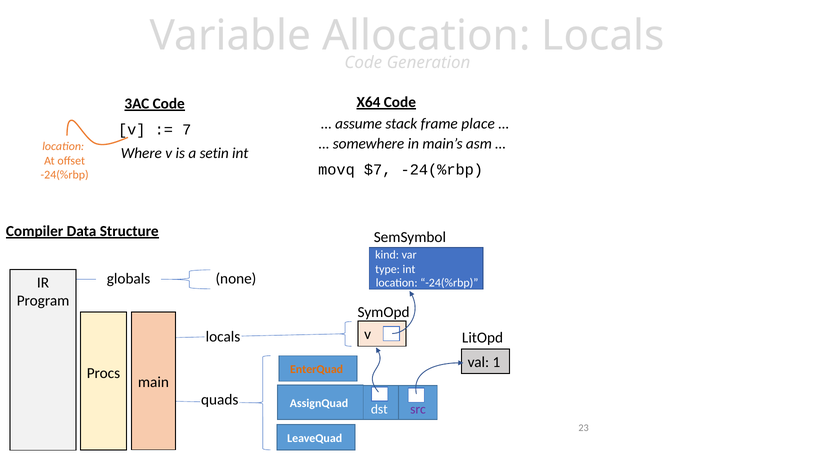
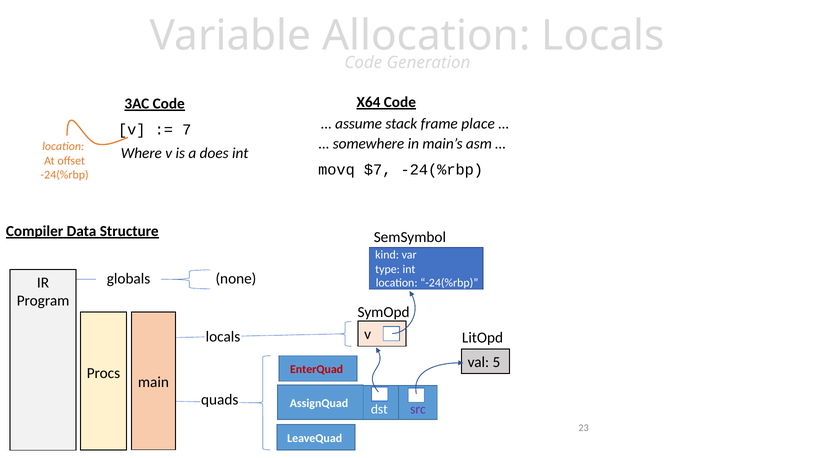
setin: setin -> does (214, 153)
1: 1 -> 5 (496, 362)
EnterQuad colour: orange -> red (317, 369)
